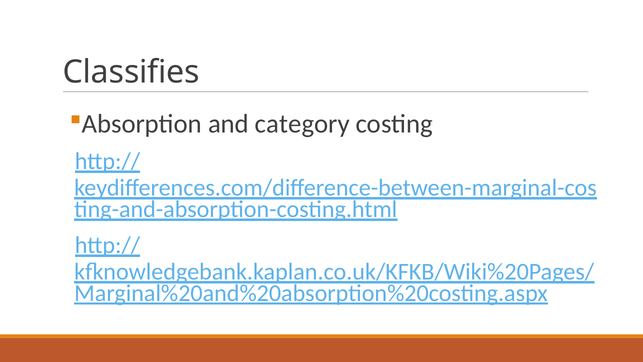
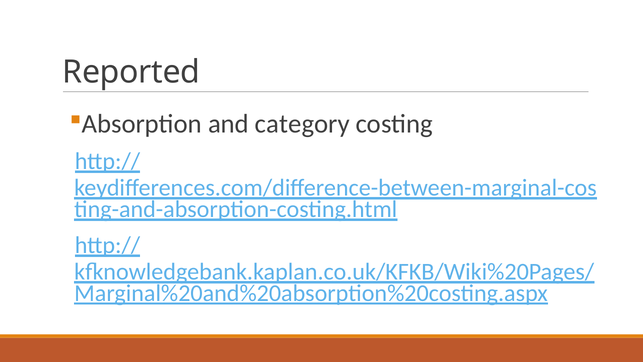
Classifies: Classifies -> Reported (131, 72)
